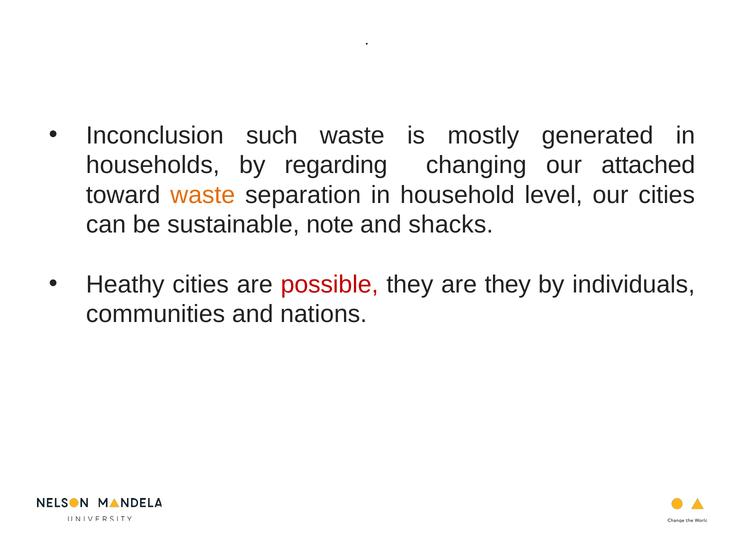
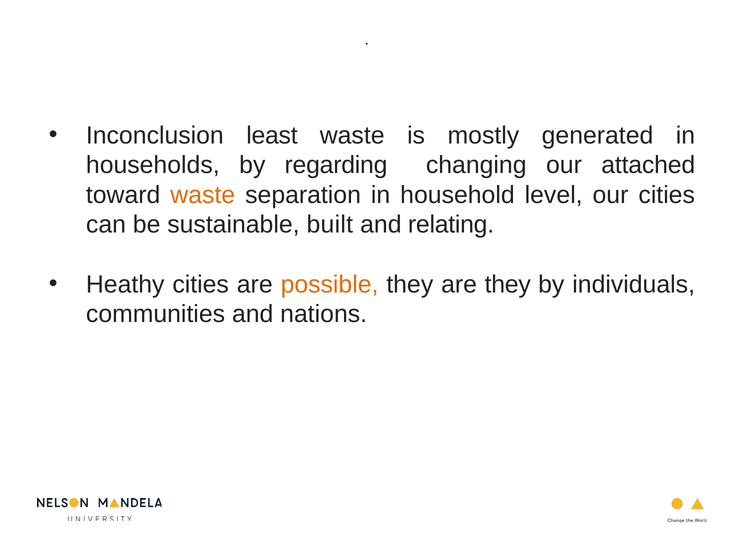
such: such -> least (272, 136)
note: note -> built (330, 225)
shacks: shacks -> relating (451, 225)
possible colour: red -> orange (330, 284)
